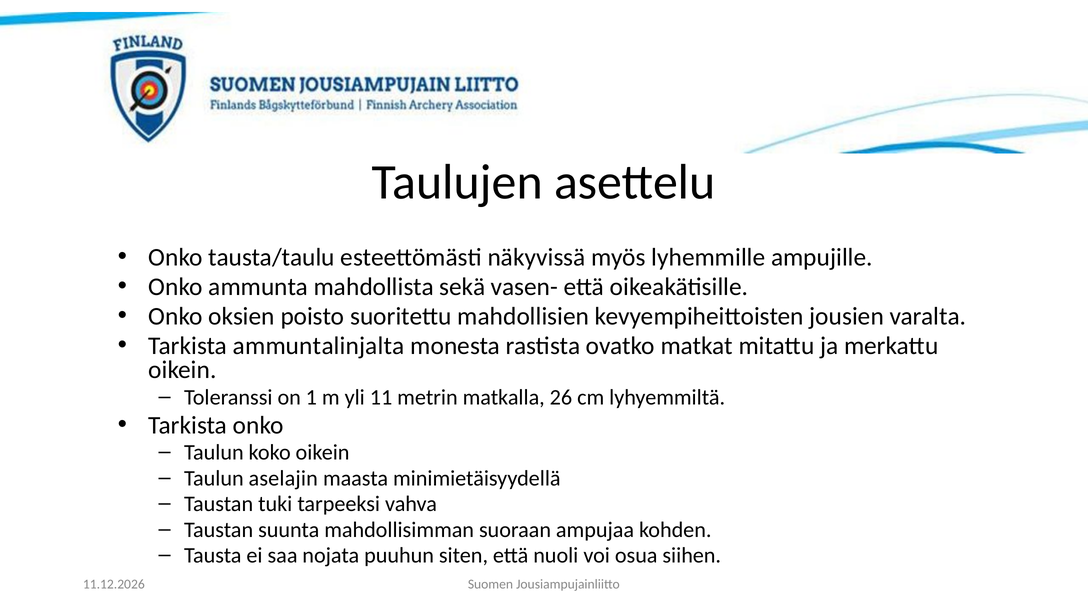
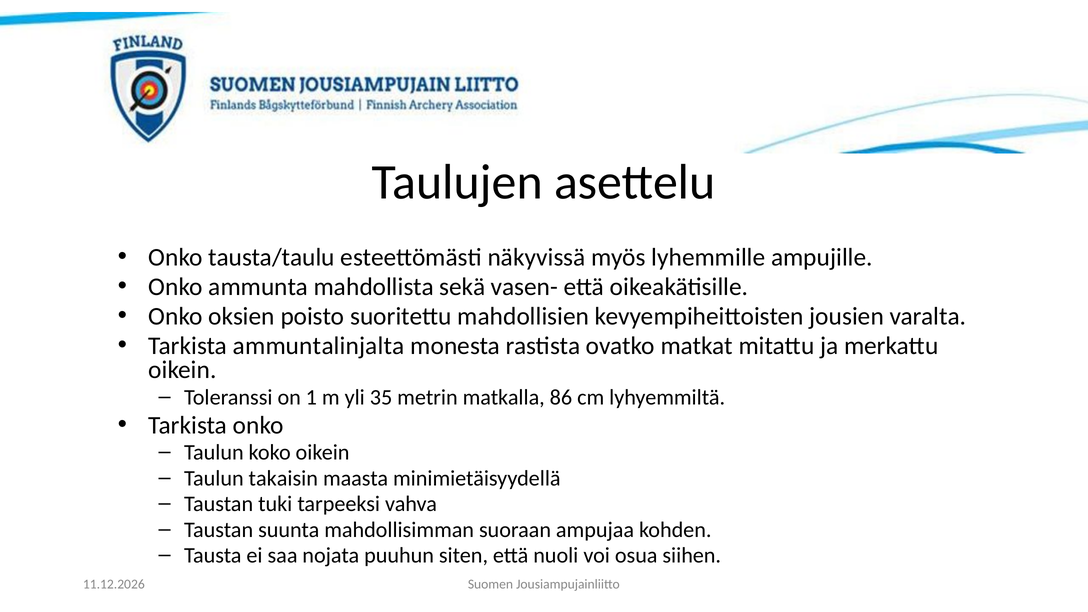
11: 11 -> 35 (381, 397)
26: 26 -> 86 (561, 397)
aselajin: aselajin -> takaisin (283, 478)
